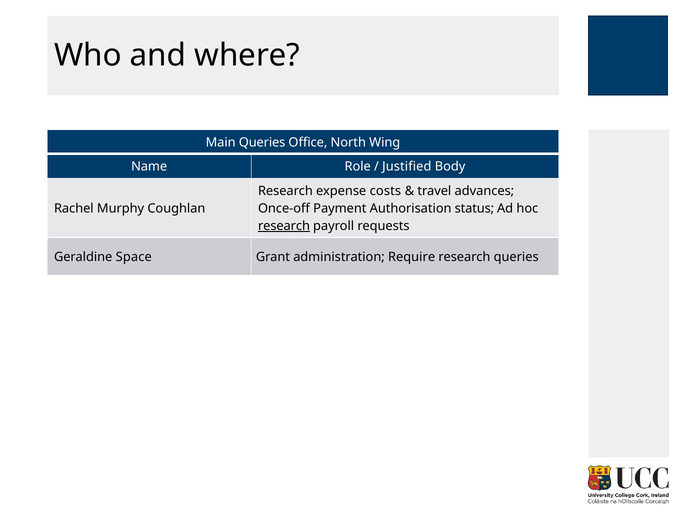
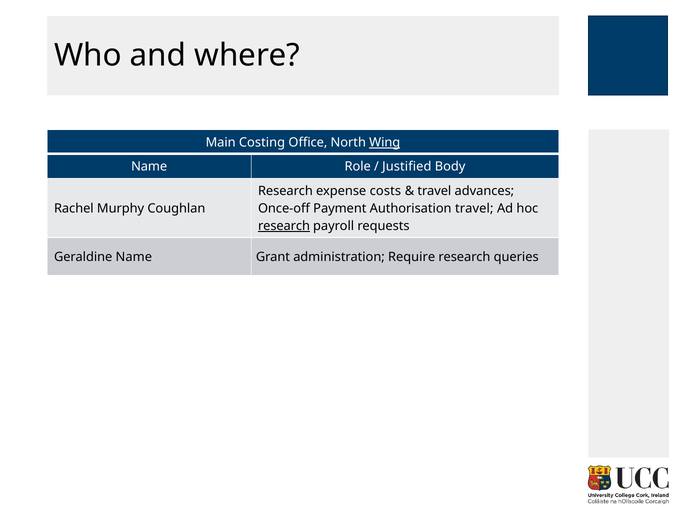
Main Queries: Queries -> Costing (262, 143)
Wing underline: none -> present (385, 143)
Authorisation status: status -> travel (474, 209)
Geraldine Space: Space -> Name (134, 257)
